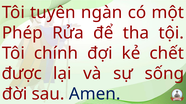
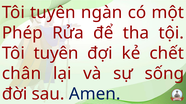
chính: chính -> tuyên (56, 53)
được: được -> chân (22, 74)
